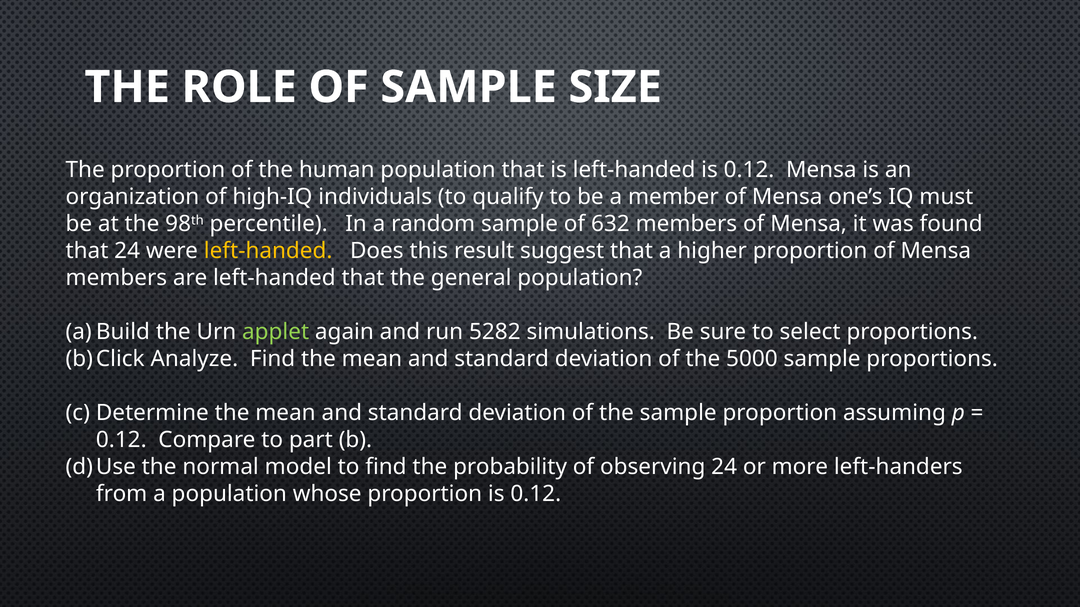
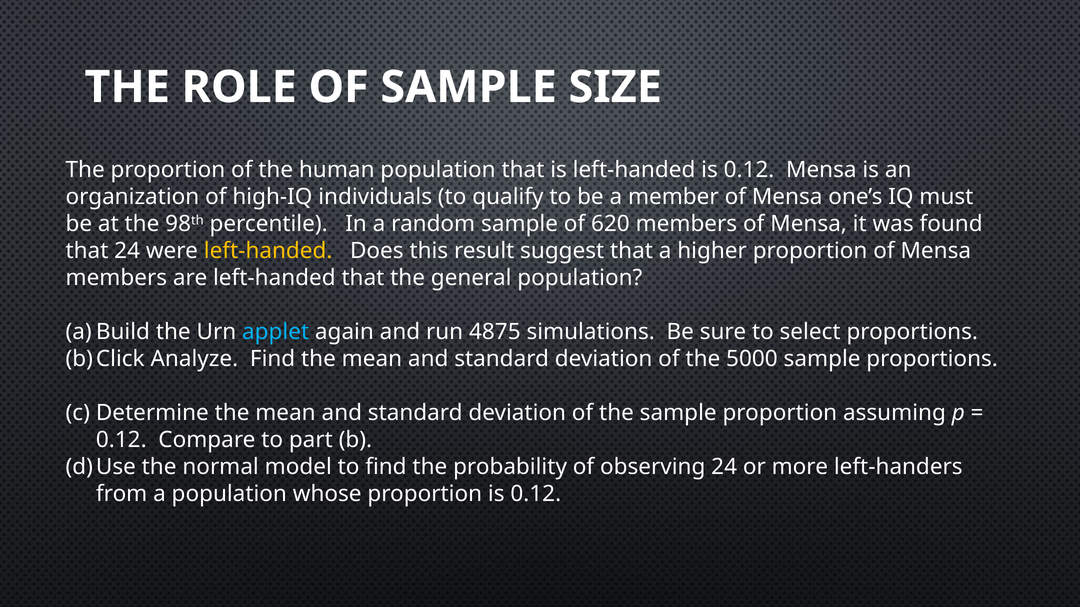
632: 632 -> 620 (610, 224)
applet colour: light green -> light blue (276, 332)
5282: 5282 -> 4875 (495, 332)
